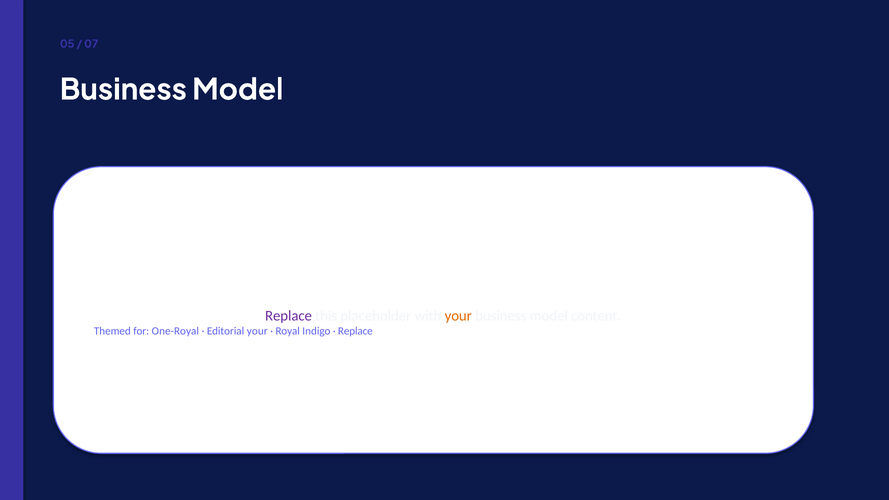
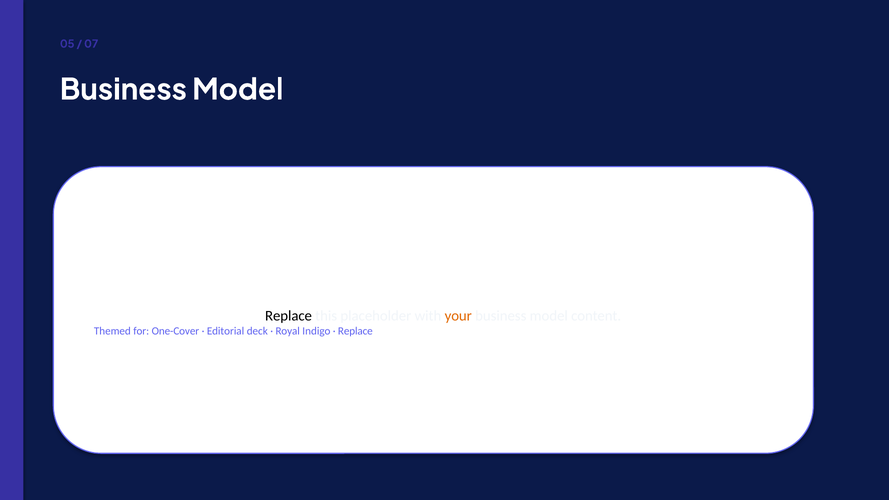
Replace colour: purple -> black (289, 316)
One-Royal: One-Royal -> One-Cover (175, 331)
Editorial your: your -> deck (257, 331)
